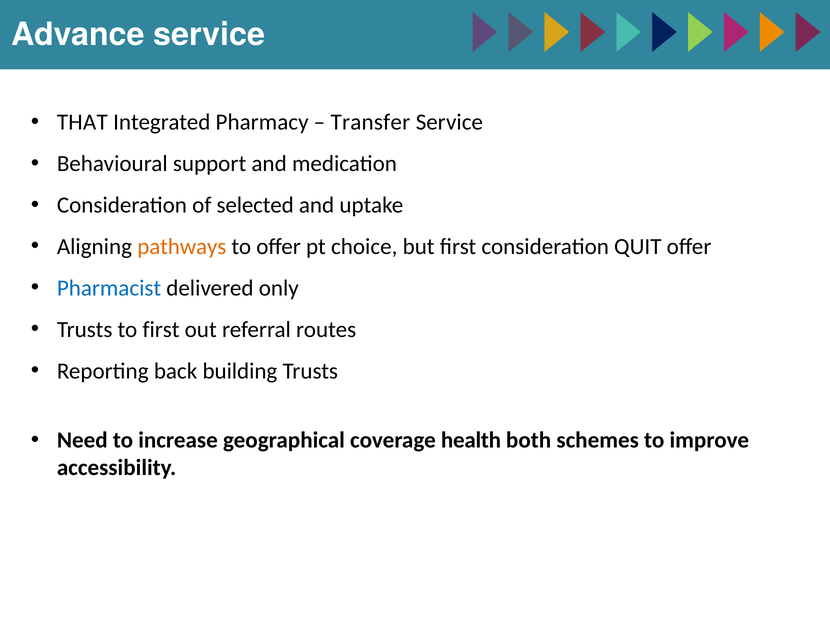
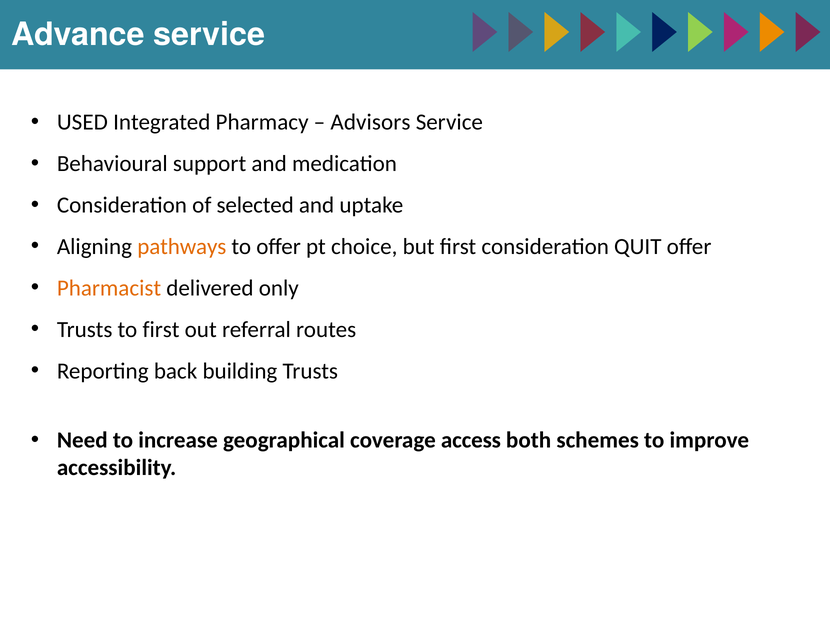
THAT: THAT -> USED (82, 122)
Transfer: Transfer -> Advisors (370, 122)
Pharmacist colour: blue -> orange (109, 288)
health: health -> access (471, 441)
